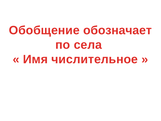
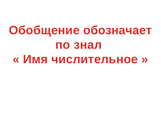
села: села -> знал (88, 45)
